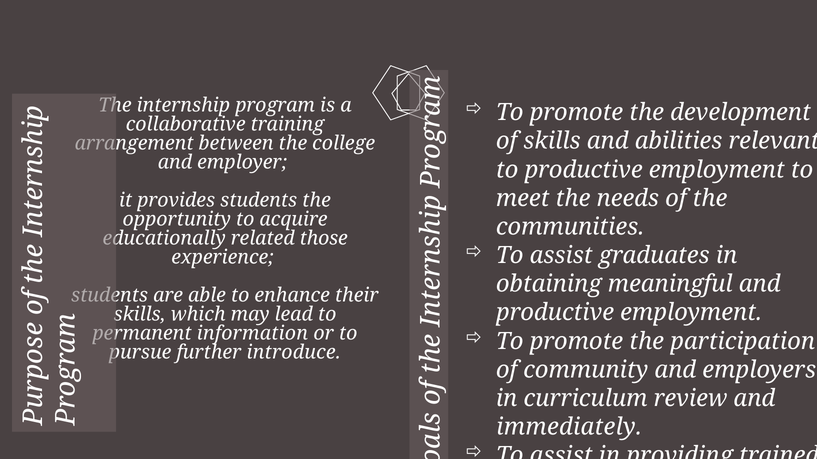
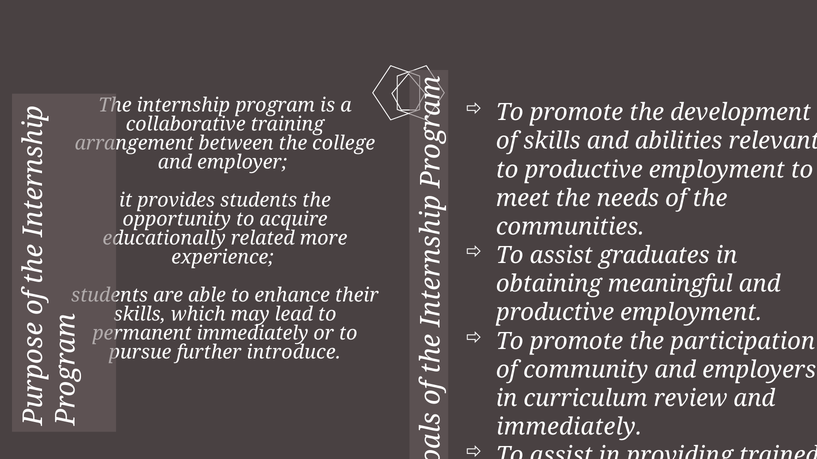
those: those -> more (324, 239)
information: information -> immediately (253, 334)
